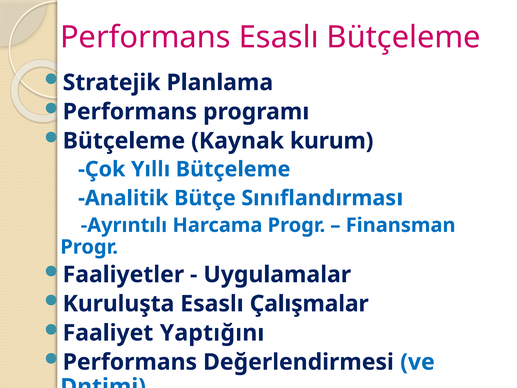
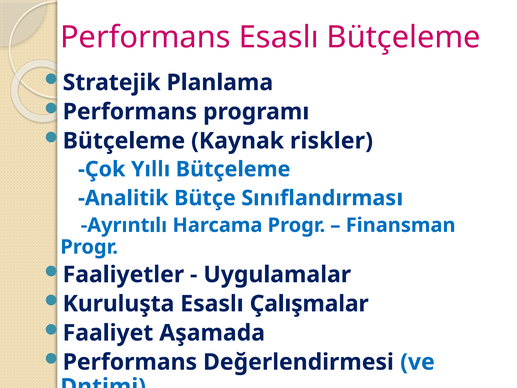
kurum: kurum -> riskler (331, 141)
Yaptığını: Yaptığını -> Aşamada (212, 333)
